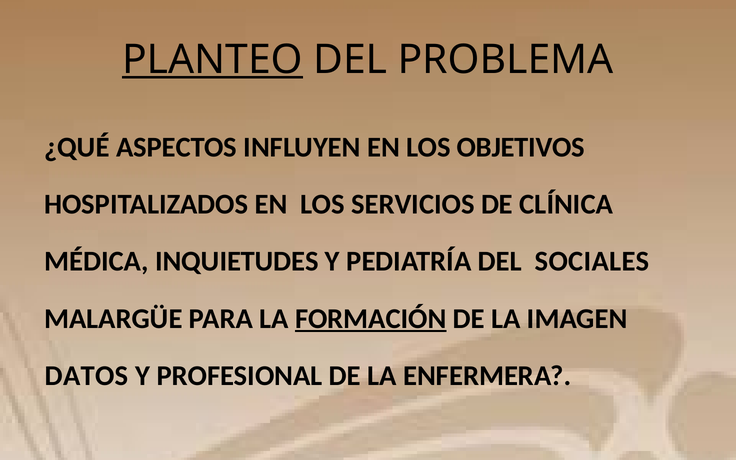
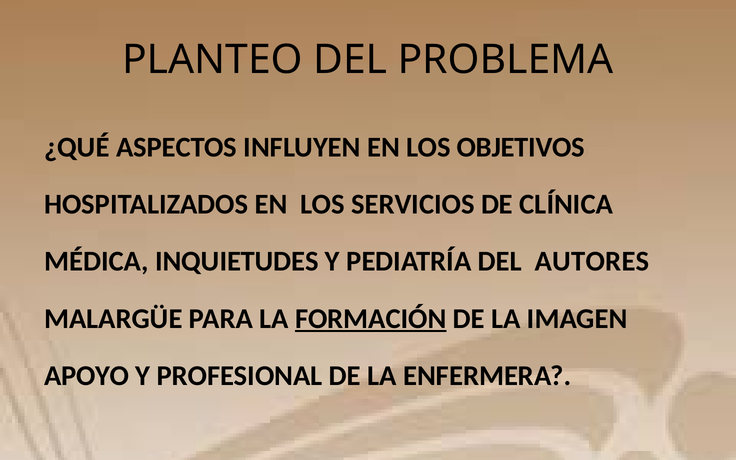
PLANTEO underline: present -> none (213, 60)
SOCIALES: SOCIALES -> AUTORES (592, 262)
DATOS: DATOS -> APOYO (87, 376)
